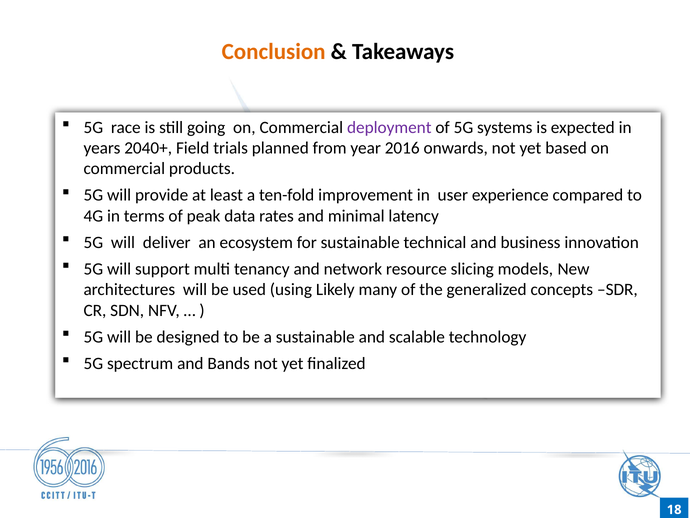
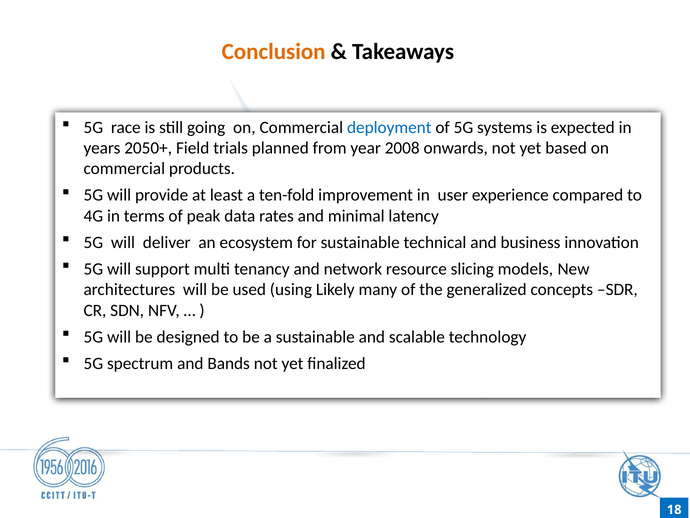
deployment colour: purple -> blue (389, 127)
2040+: 2040+ -> 2050+ (148, 148)
2016: 2016 -> 2008 (402, 148)
